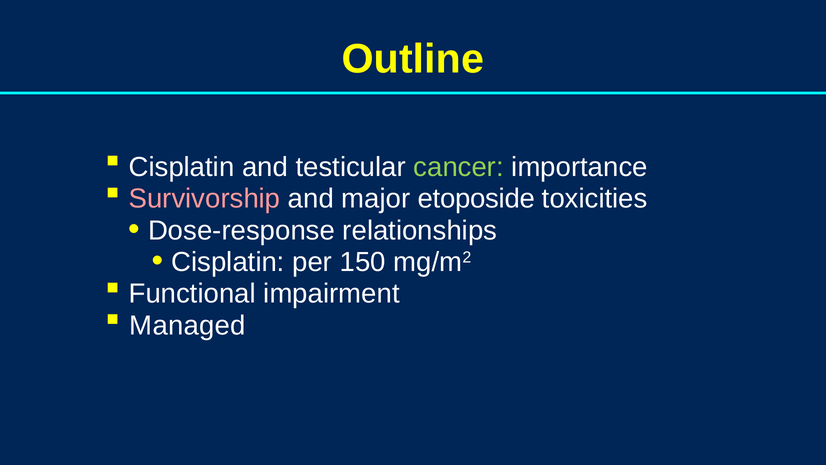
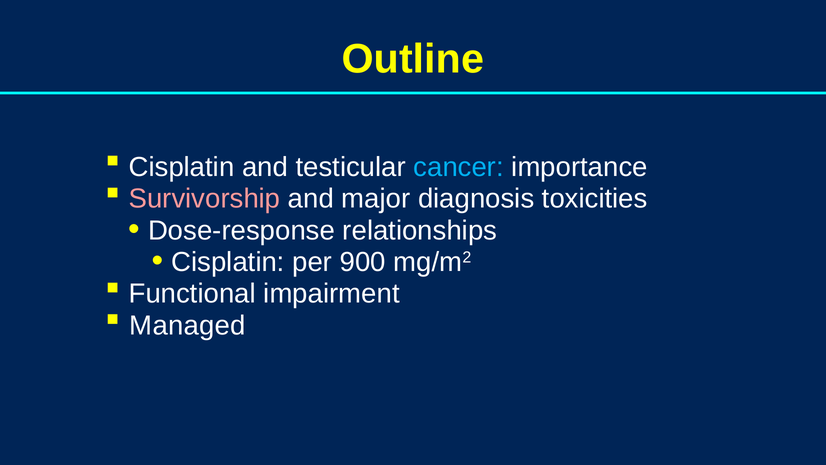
cancer colour: light green -> light blue (459, 167)
etoposide: etoposide -> diagnosis (476, 199)
150: 150 -> 900 (363, 262)
